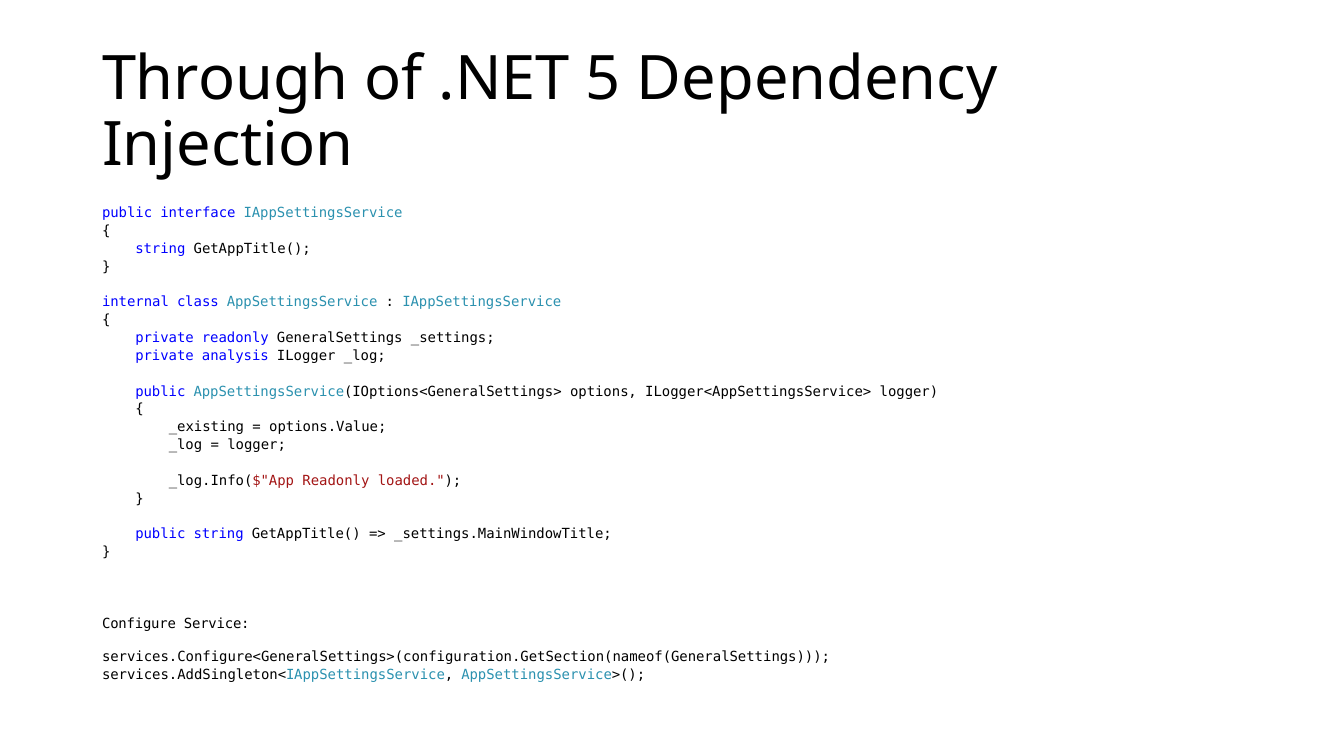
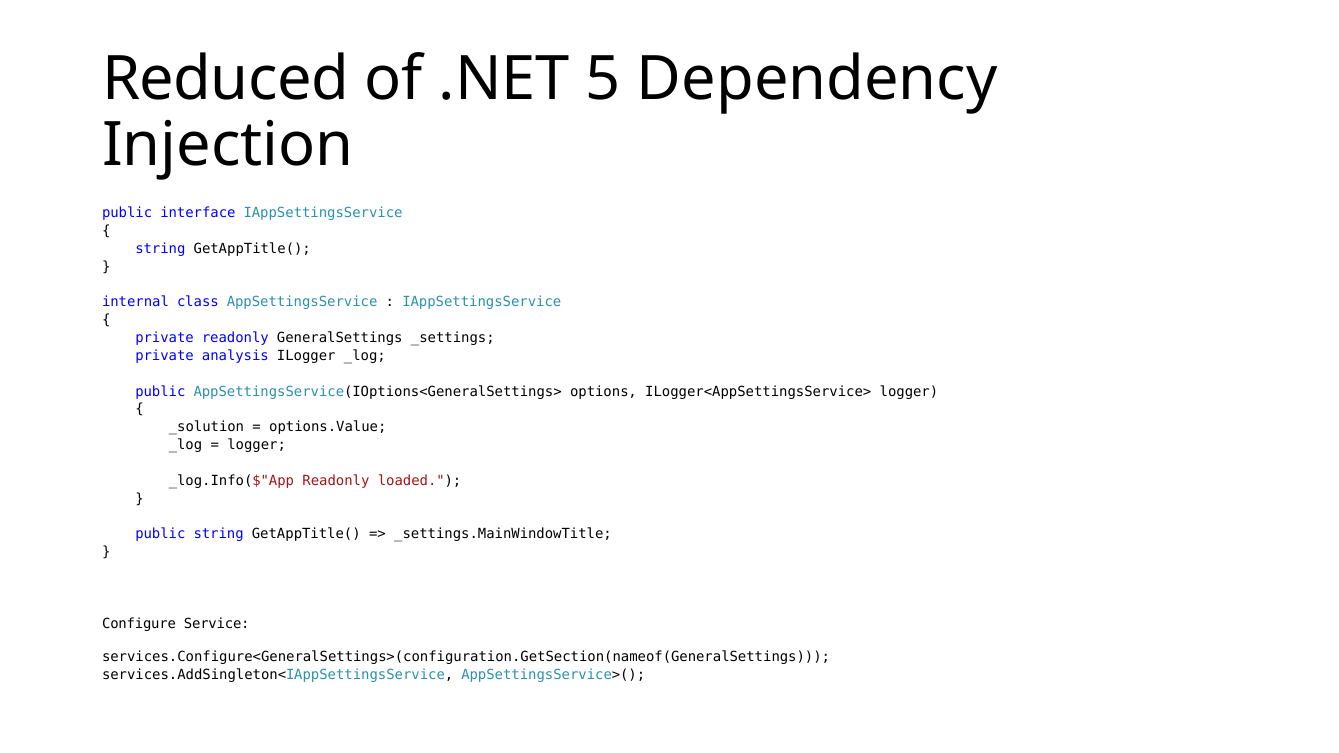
Through: Through -> Reduced (226, 79)
_existing: _existing -> _solution (206, 427)
